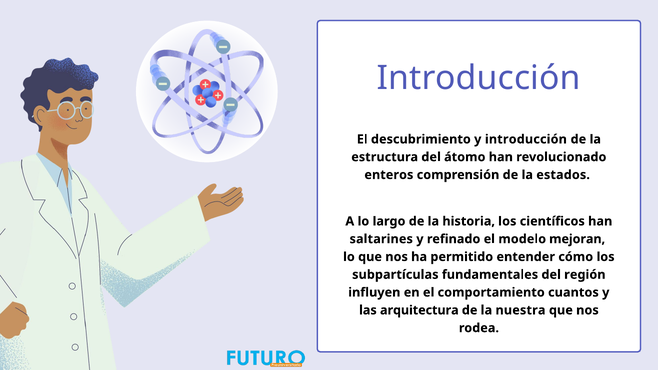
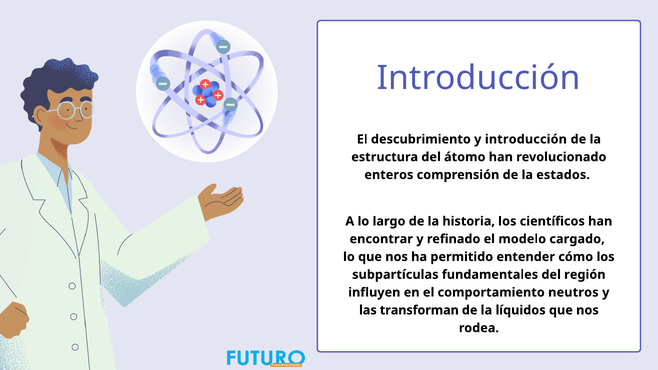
saltarines: saltarines -> encontrar (381, 239)
mejoran: mejoran -> cargado (577, 239)
cuantos: cuantos -> neutros (573, 293)
arquitectura: arquitectura -> transforman (419, 310)
nuestra: nuestra -> líquidos (521, 310)
